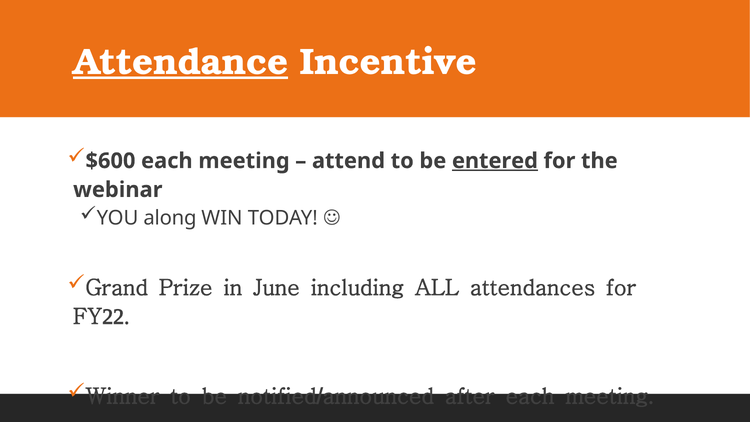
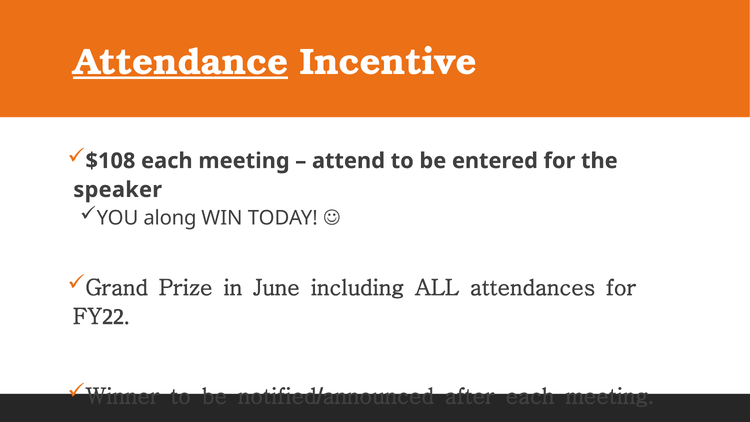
$600: $600 -> $108 (110, 161)
entered underline: present -> none (495, 161)
webinar: webinar -> speaker (118, 190)
